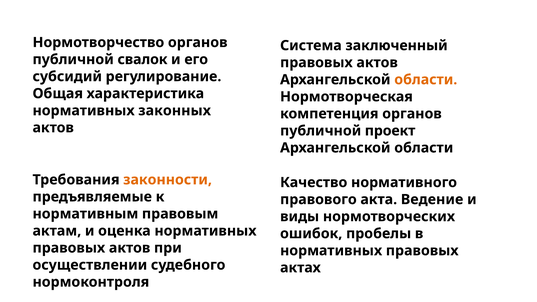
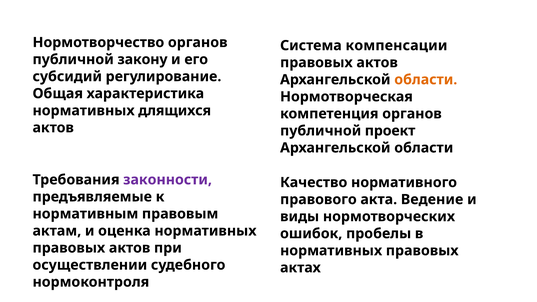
заключенный: заключенный -> компенсации (396, 46)
свалок: свалок -> закону (142, 59)
законных: законных -> длящихся (175, 111)
законности colour: orange -> purple (168, 180)
